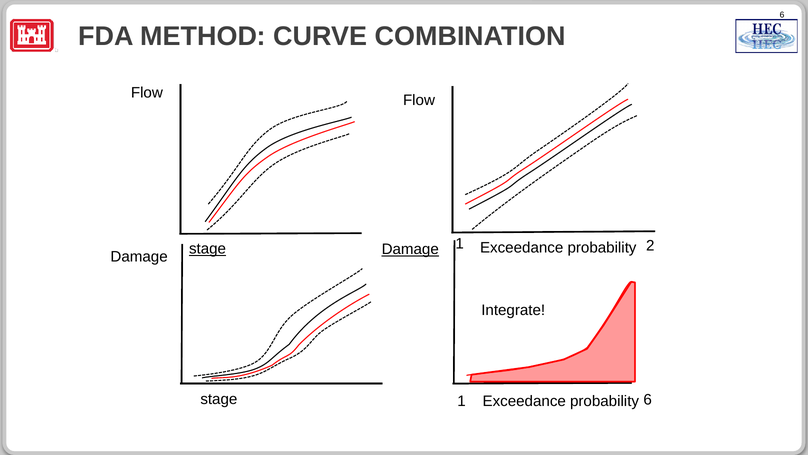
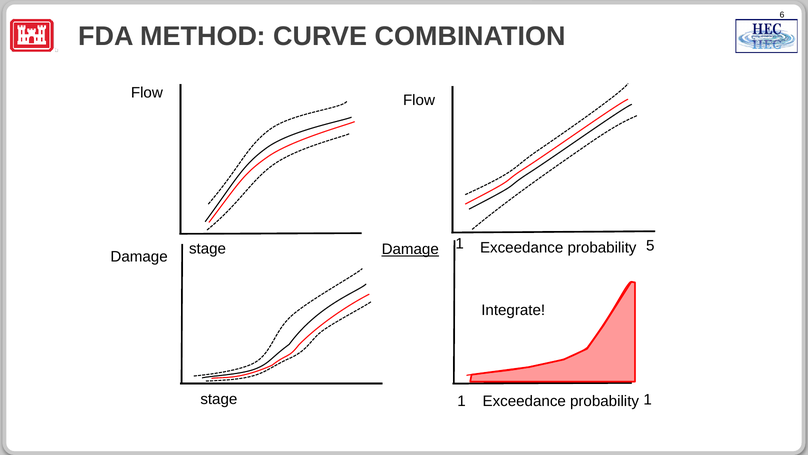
2: 2 -> 5 (650, 245)
stage underline: present -> none (208, 249)
1 6: 6 -> 1 (648, 399)
